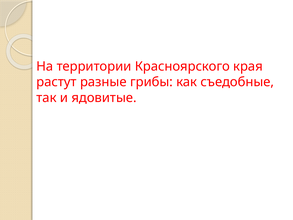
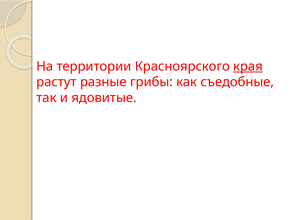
края underline: none -> present (248, 66)
